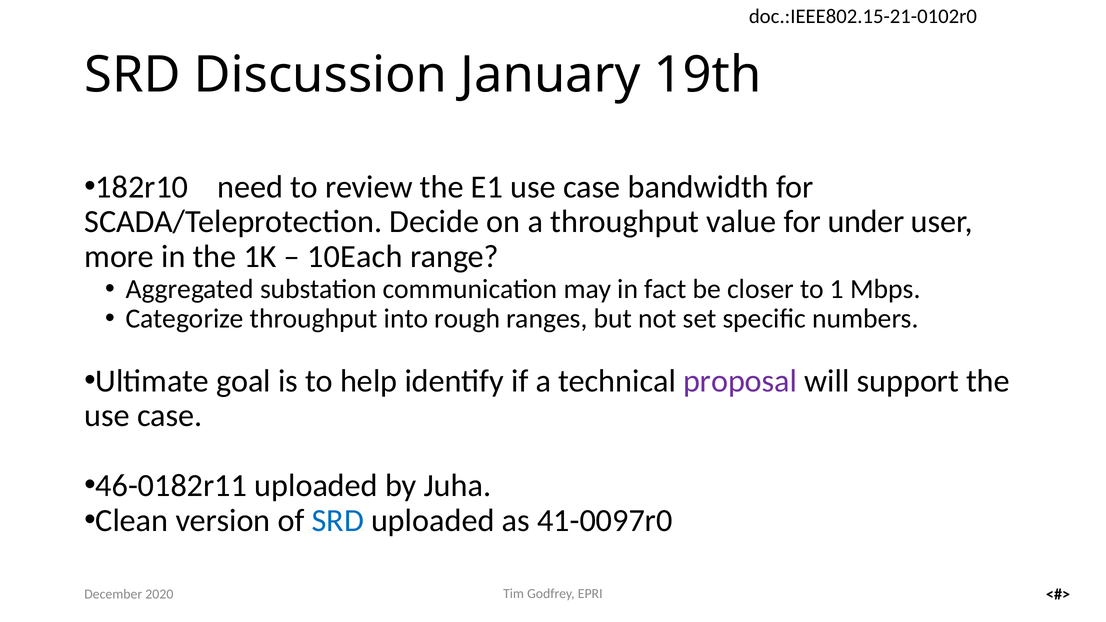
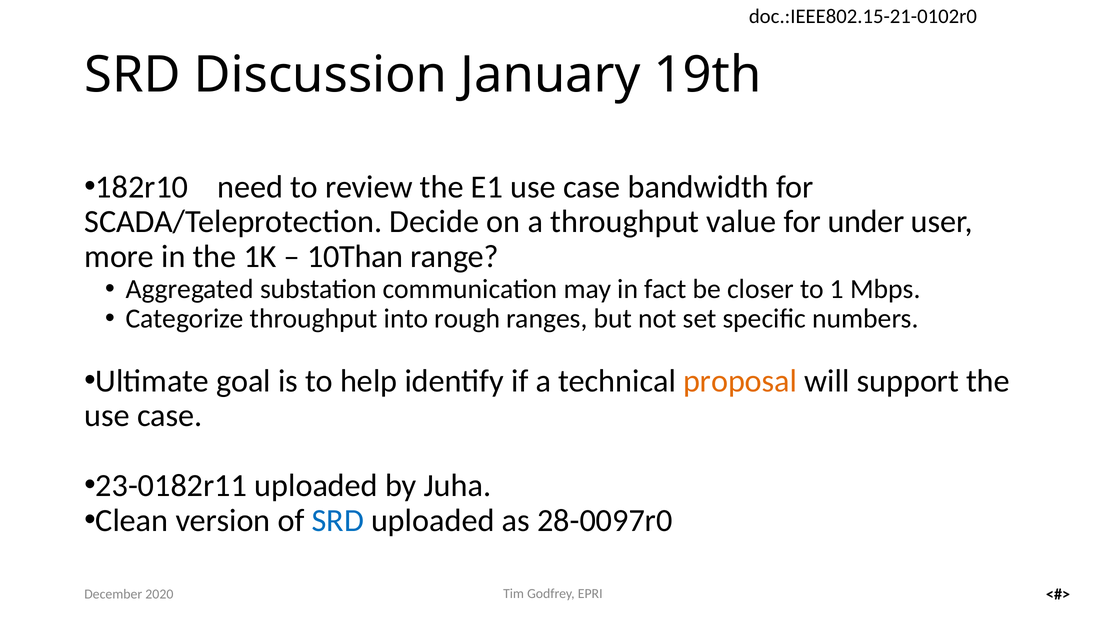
10Each: 10Each -> 10Than (355, 257)
proposal colour: purple -> orange (740, 381)
46-0182r11: 46-0182r11 -> 23-0182r11 (171, 486)
41-0097r0: 41-0097r0 -> 28-0097r0 (605, 520)
